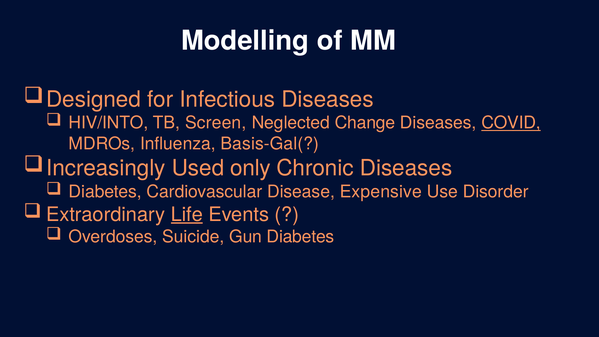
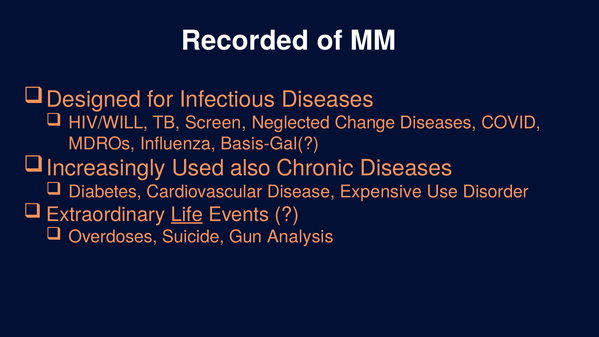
Modelling: Modelling -> Recorded (245, 41)
HIV/INTO: HIV/INTO -> HIV/WILL (108, 123)
COVID underline: present -> none (511, 123)
only: only -> also (250, 168)
Gun Diabetes: Diabetes -> Analysis (300, 237)
